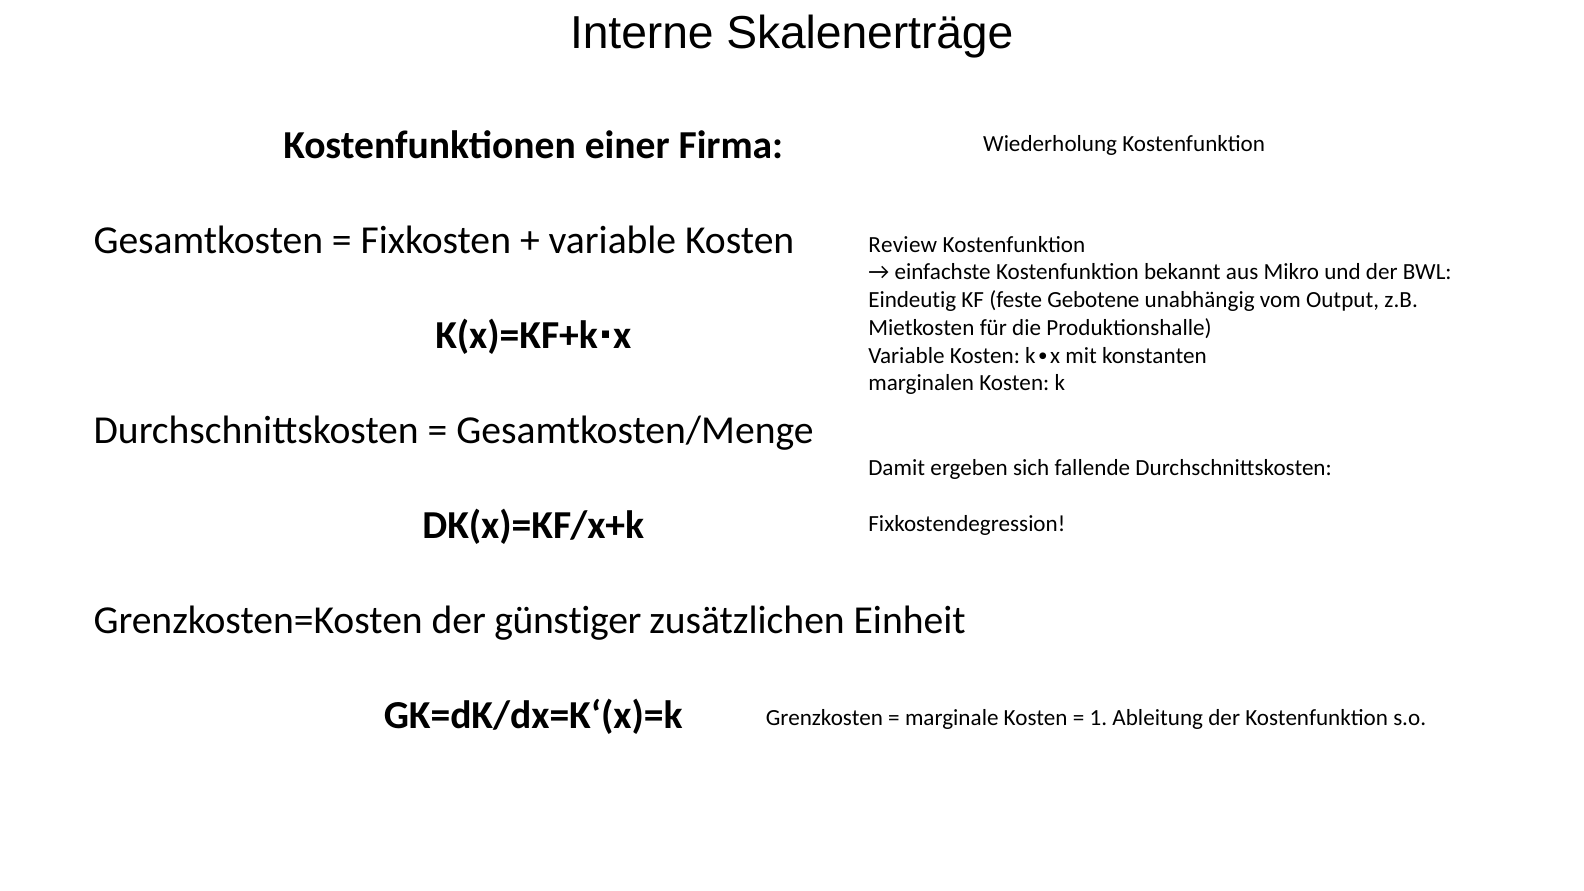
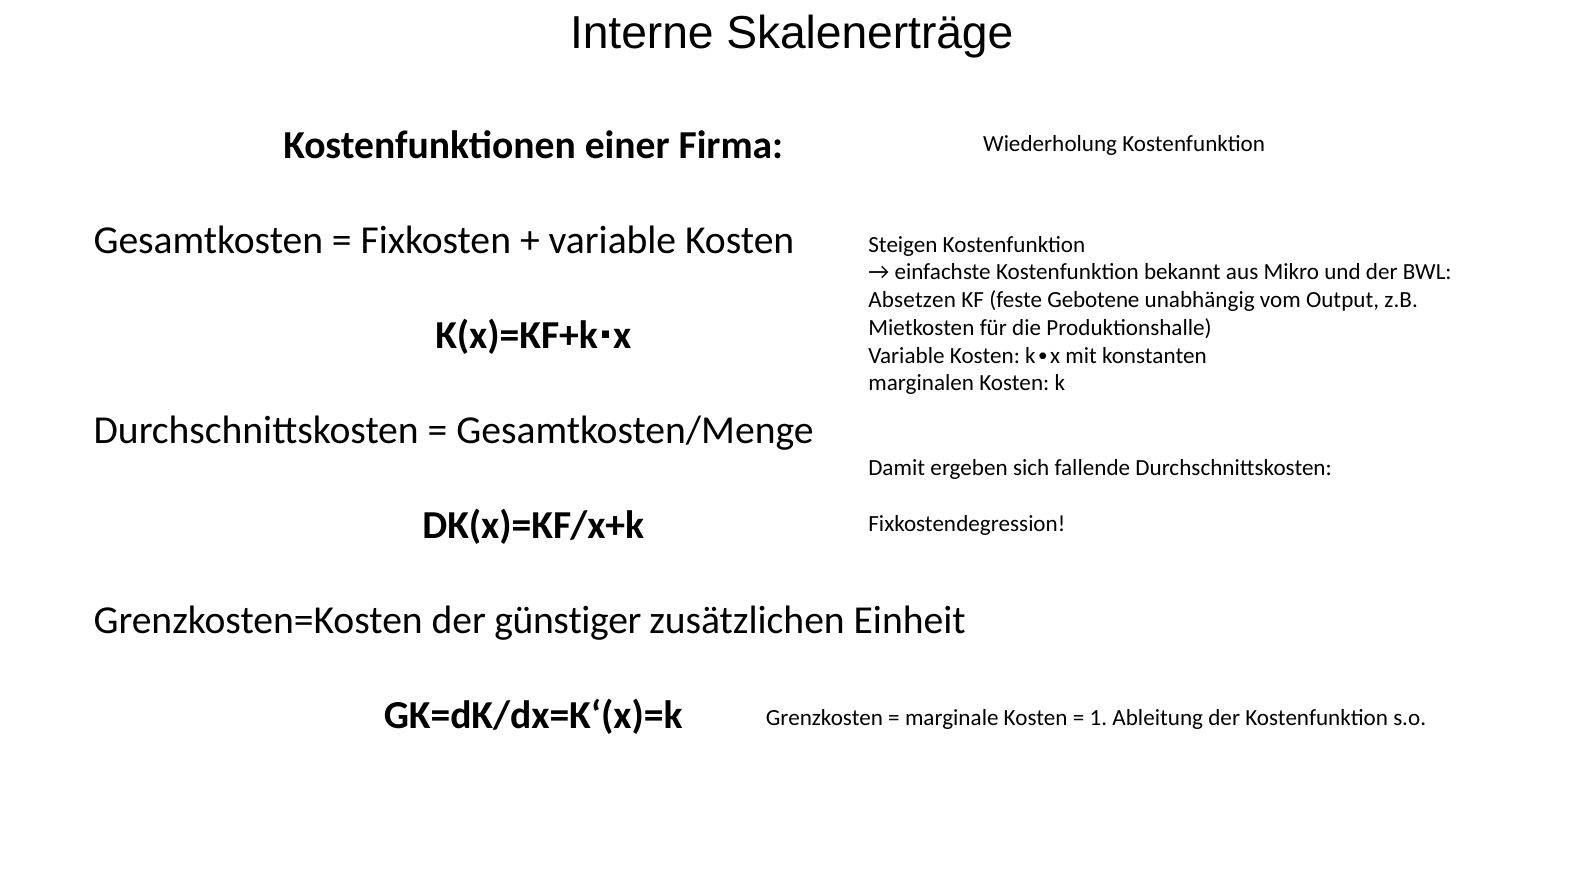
Review: Review -> Steigen (903, 245)
Eindeutig: Eindeutig -> Absetzen (912, 300)
